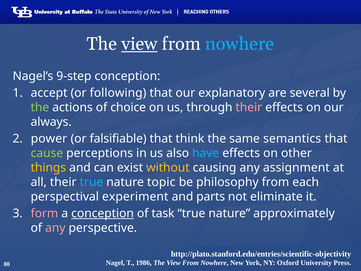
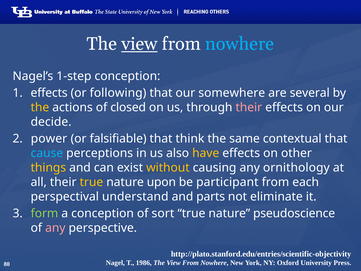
9-step: 9-step -> 1-step (74, 76)
accept: accept -> effects (49, 93)
explanatory: explanatory -> somewhere (232, 93)
the colour: light green -> yellow (40, 107)
choice: choice -> closed (128, 107)
always: always -> decide (51, 122)
semantics: semantics -> contextual (292, 139)
cause colour: light green -> light blue (47, 153)
have colour: light blue -> yellow (206, 153)
assignment: assignment -> ornithology (296, 167)
true colour: light blue -> yellow (91, 182)
topic: topic -> upon (161, 182)
philosophy: philosophy -> participant (227, 182)
experiment: experiment -> understand (135, 196)
form colour: pink -> light green (44, 213)
conception underline: present -> none (103, 213)
task: task -> sort (163, 213)
approximately: approximately -> pseudoscience (294, 213)
